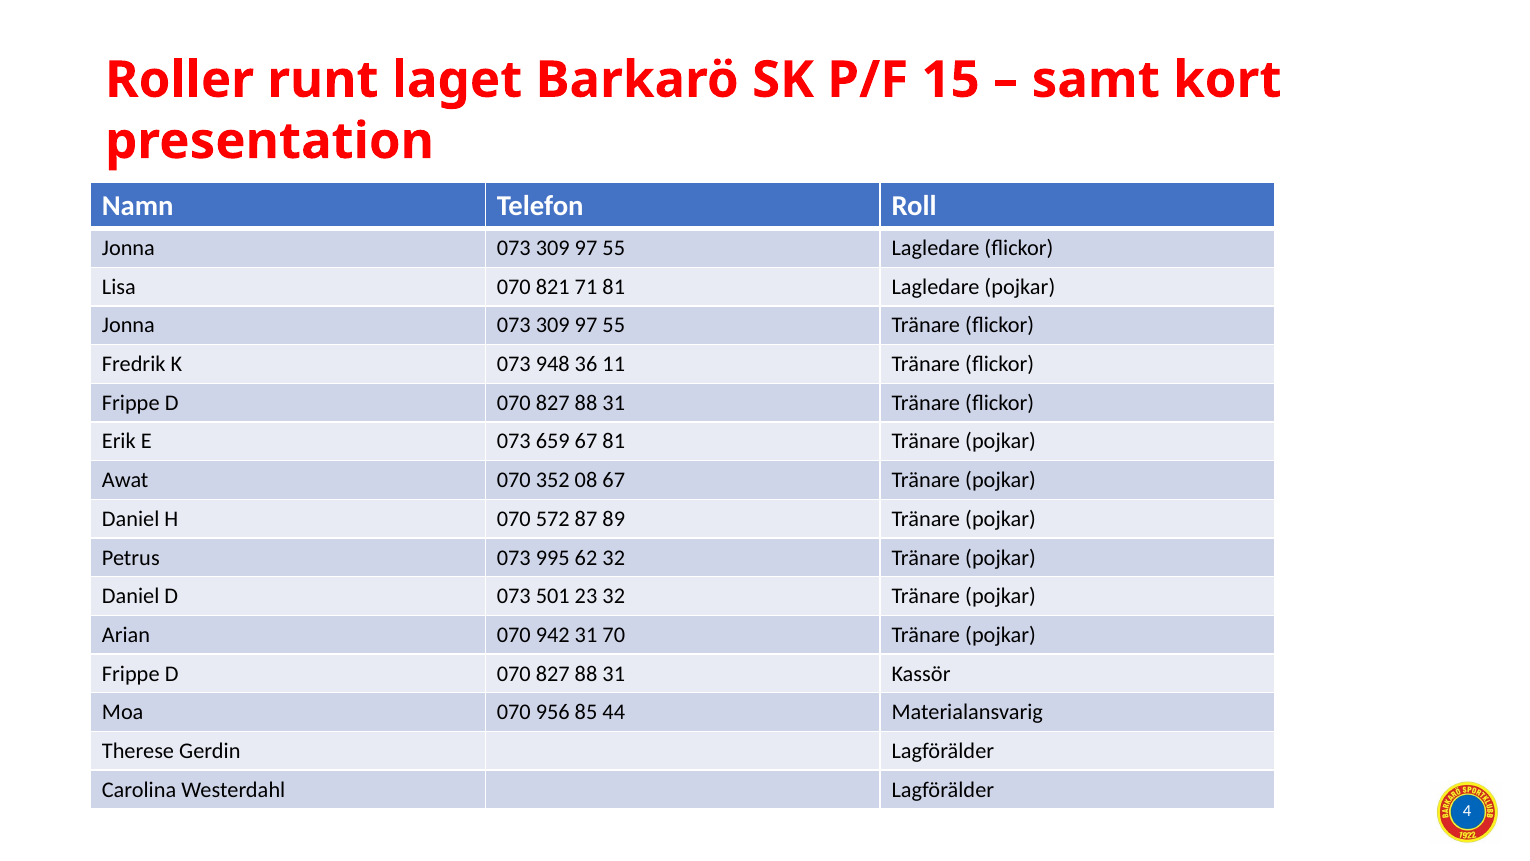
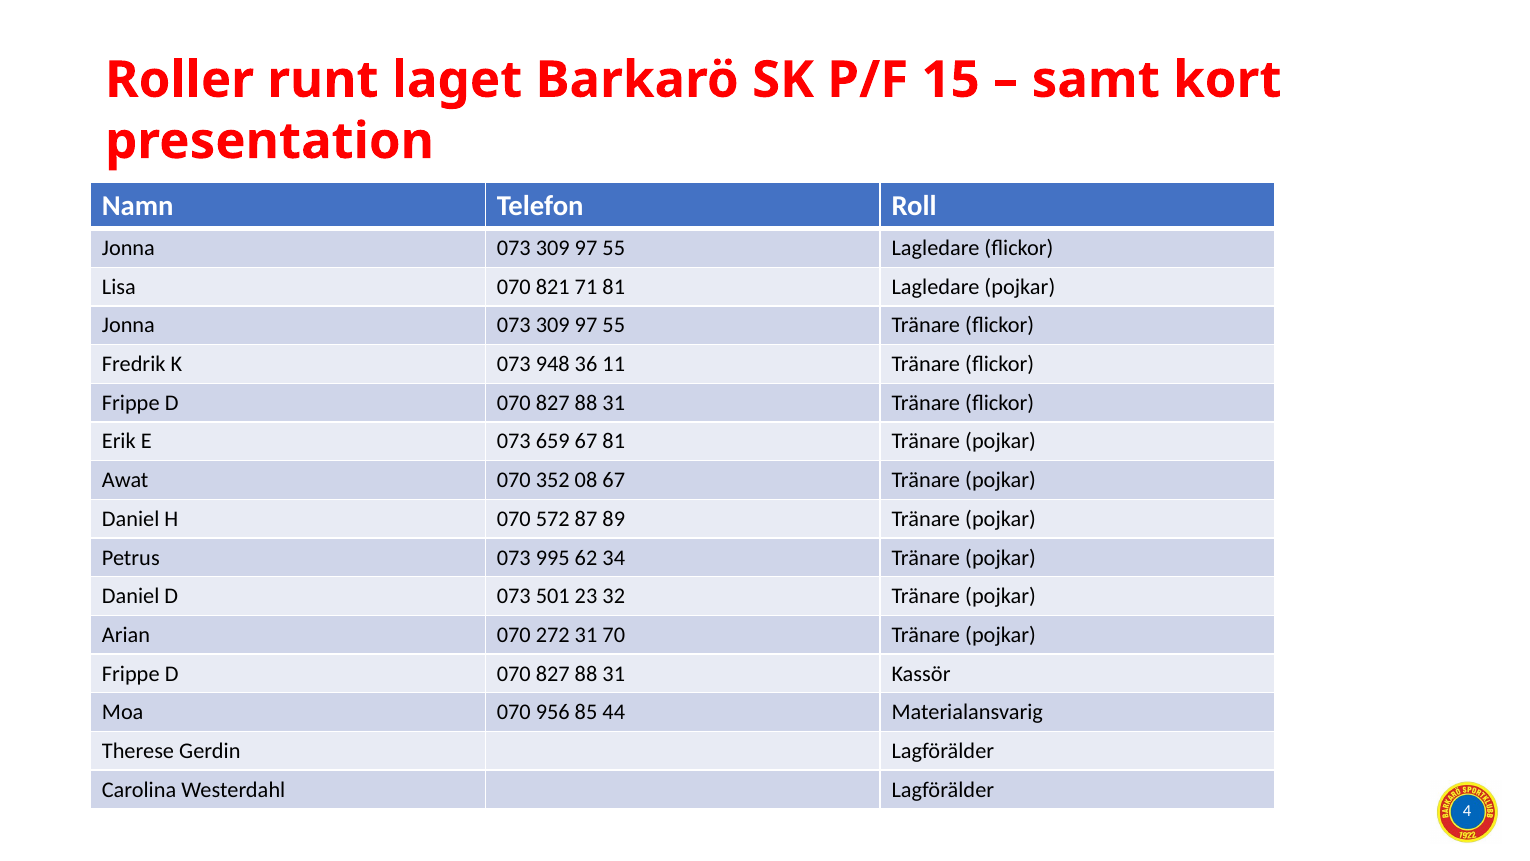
62 32: 32 -> 34 (614, 557)
942: 942 -> 272 (553, 635)
